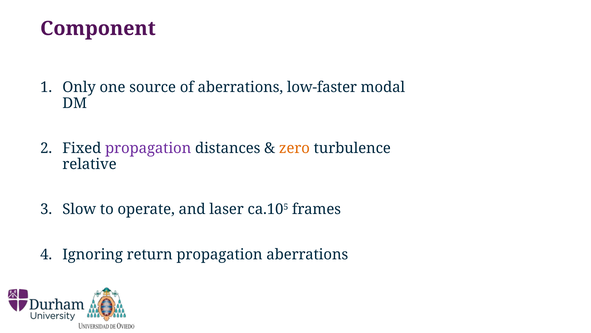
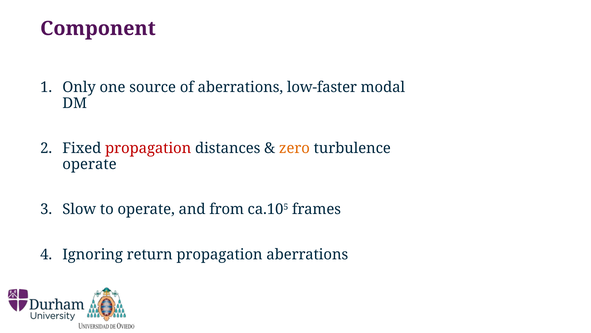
propagation colour: purple -> red (148, 148)
relative: relative -> operate (89, 164)
laser: laser -> from (227, 209)
